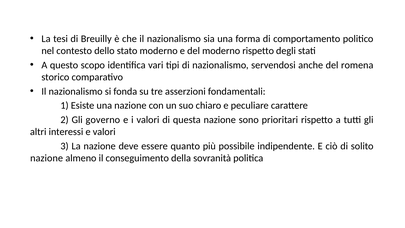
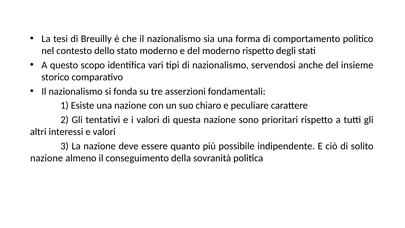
romena: romena -> insieme (357, 65)
governo: governo -> tentativi (103, 120)
